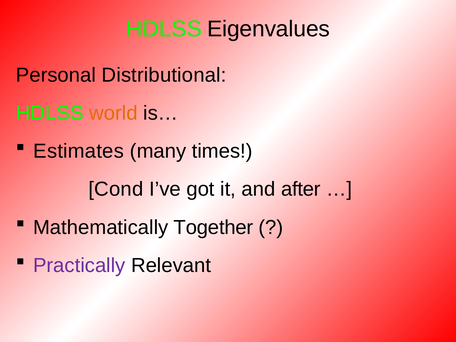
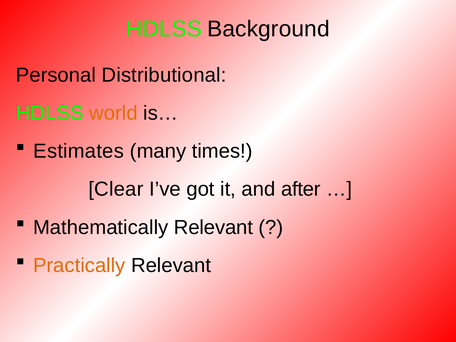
Eigenvalues: Eigenvalues -> Background (268, 29)
Cond: Cond -> Clear (116, 189)
Mathematically Together: Together -> Relevant (213, 227)
Practically colour: purple -> orange (79, 265)
